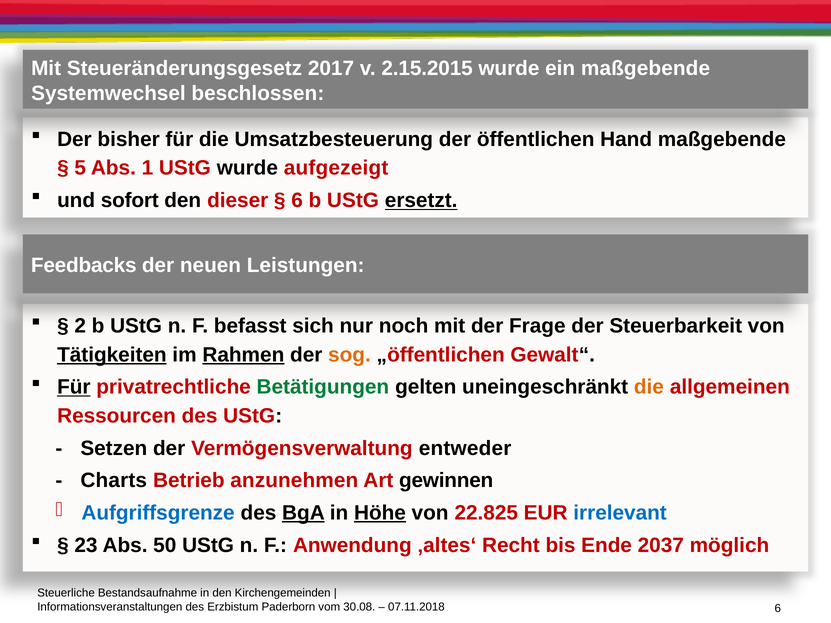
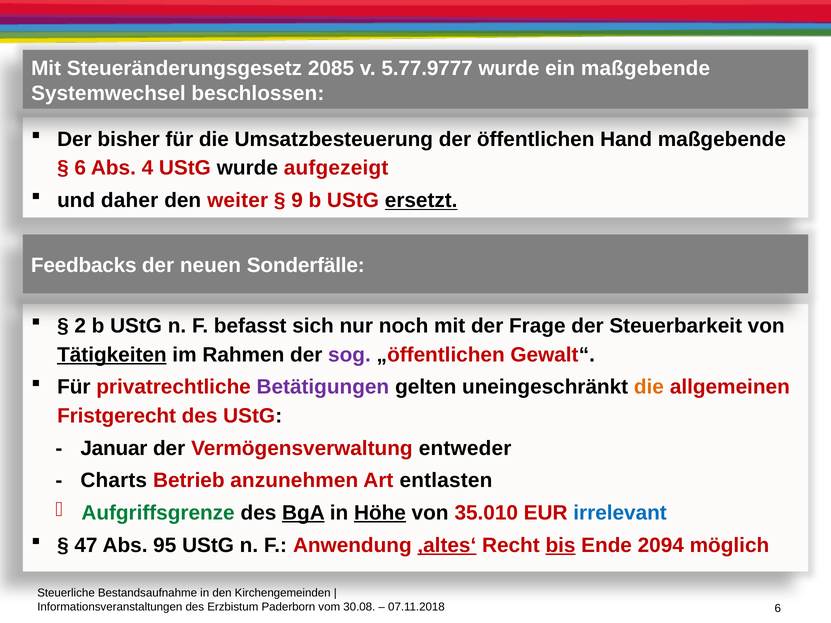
2017: 2017 -> 2085 (331, 68)
2.15.2015: 2.15.2015 -> 5.77.9777 (427, 68)
5: 5 -> 6 (80, 168)
1: 1 -> 4 (147, 168)
sofort: sofort -> daher (130, 201)
dieser: dieser -> weiter (238, 201)
6: 6 -> 9 (297, 201)
Leistungen: Leistungen -> Sonderfälle (306, 265)
Rahmen underline: present -> none (243, 355)
sog colour: orange -> purple (349, 355)
Für underline: present -> none (74, 387)
Betätigungen colour: green -> purple (323, 387)
Ressourcen: Ressourcen -> Fristgerecht (117, 416)
Setzen: Setzen -> Januar (114, 448)
gewinnen: gewinnen -> entlasten (446, 481)
Aufgriffsgrenze colour: blue -> green (158, 513)
22.825: 22.825 -> 35.010 (486, 513)
23: 23 -> 47 (86, 545)
50: 50 -> 95 (165, 545)
‚altes‘ underline: none -> present (447, 545)
bis underline: none -> present (560, 545)
2037: 2037 -> 2094 (661, 545)
